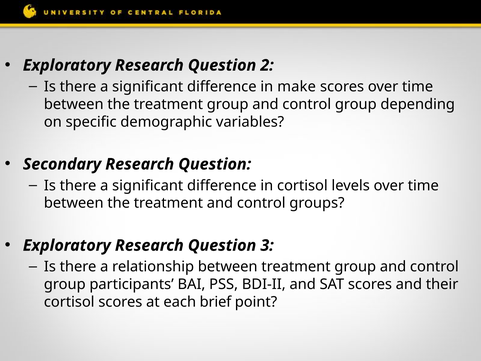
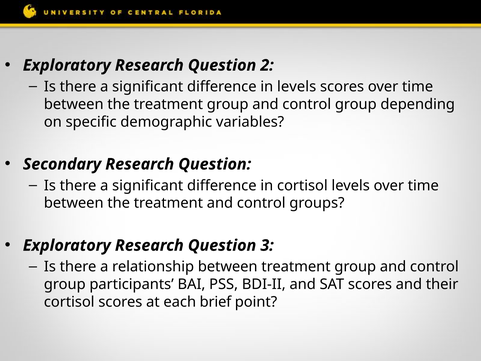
in make: make -> levels (297, 87)
